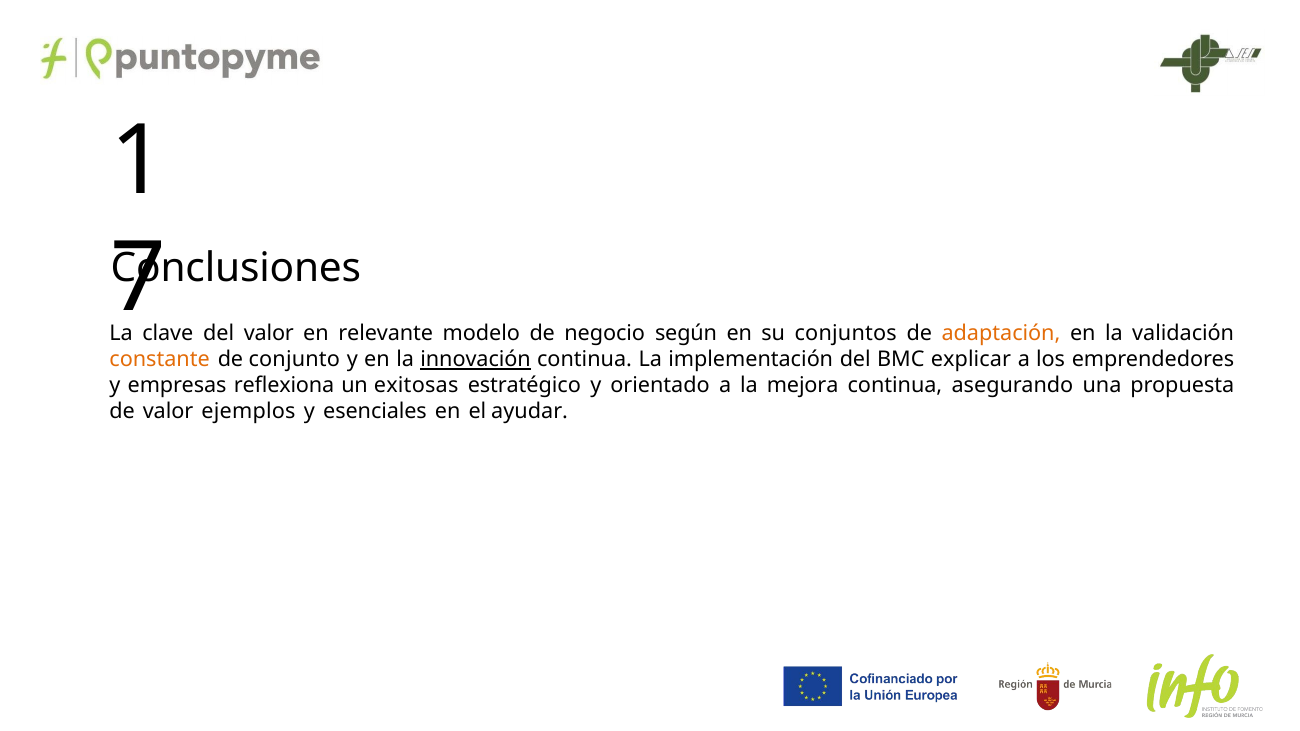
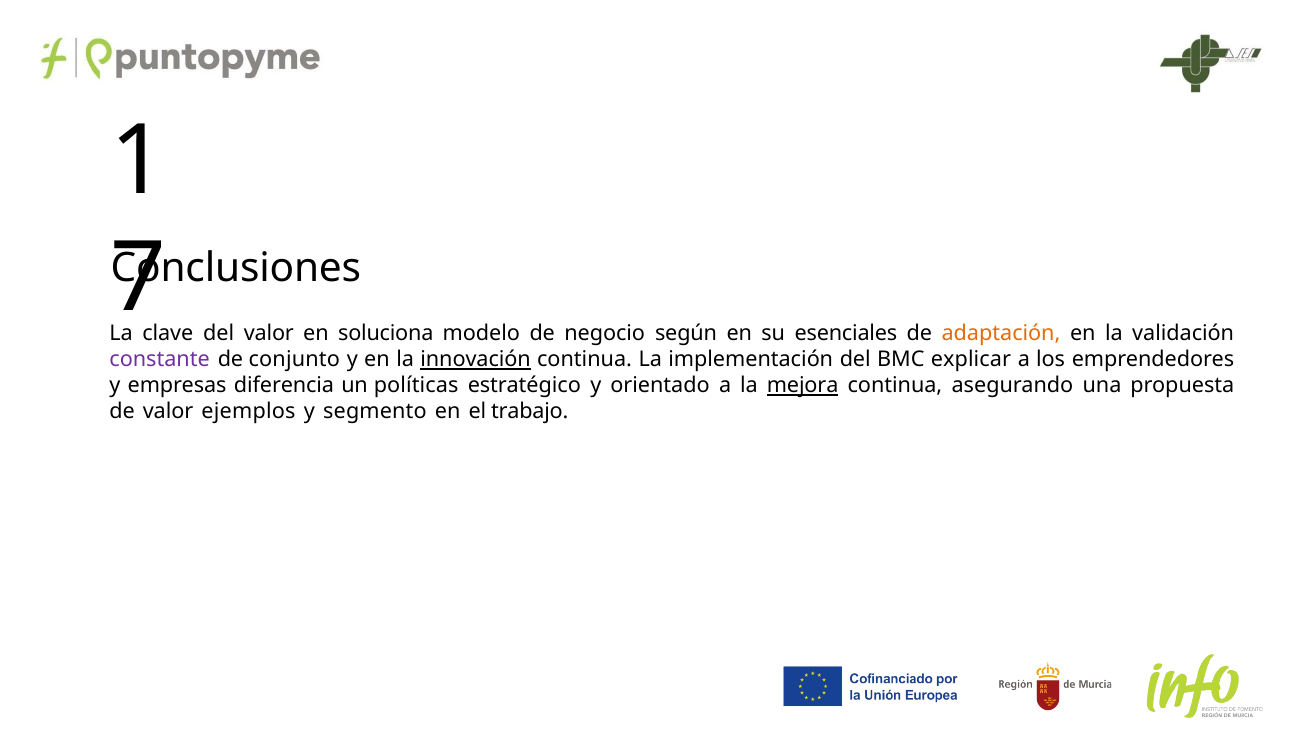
relevante: relevante -> soluciona (386, 334)
conjuntos: conjuntos -> esenciales (846, 334)
constante colour: orange -> purple (160, 360)
reflexiona: reflexiona -> diferencia (284, 386)
exitosas: exitosas -> políticas (416, 386)
mejora underline: none -> present (803, 386)
esenciales: esenciales -> segmento (375, 412)
ayudar: ayudar -> trabajo (530, 412)
